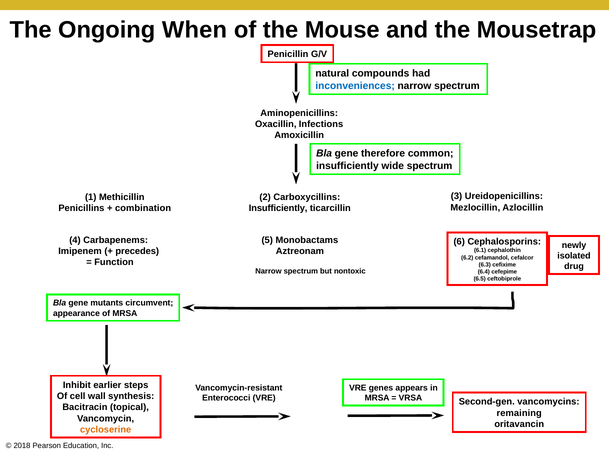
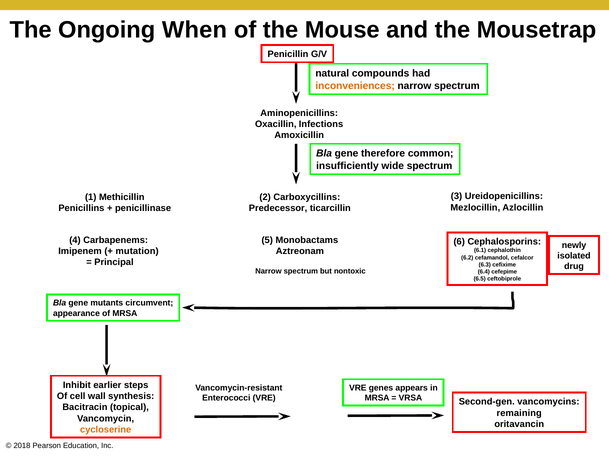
inconveniences colour: blue -> orange (355, 86)
combination: combination -> penicillinase (143, 208)
Insufficiently: Insufficiently -> Predecessor (278, 208)
precedes: precedes -> mutation (137, 251)
Function: Function -> Principal (114, 262)
